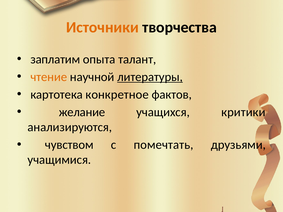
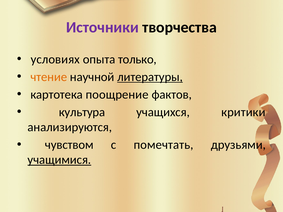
Источники colour: orange -> purple (102, 27)
заплатим: заплатим -> условиях (55, 59)
талант: талант -> только (137, 59)
конкретное: конкретное -> поощрение (117, 95)
желание: желание -> культура (82, 112)
учащимися underline: none -> present (59, 160)
